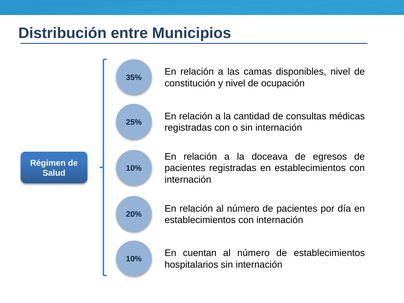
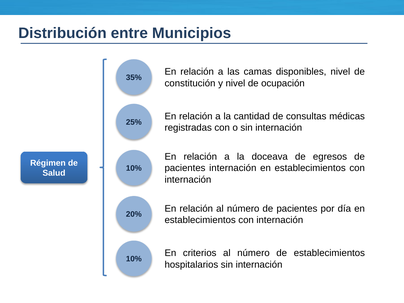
pacientes registradas: registradas -> internación (233, 168)
cuentan: cuentan -> criterios (200, 253)
